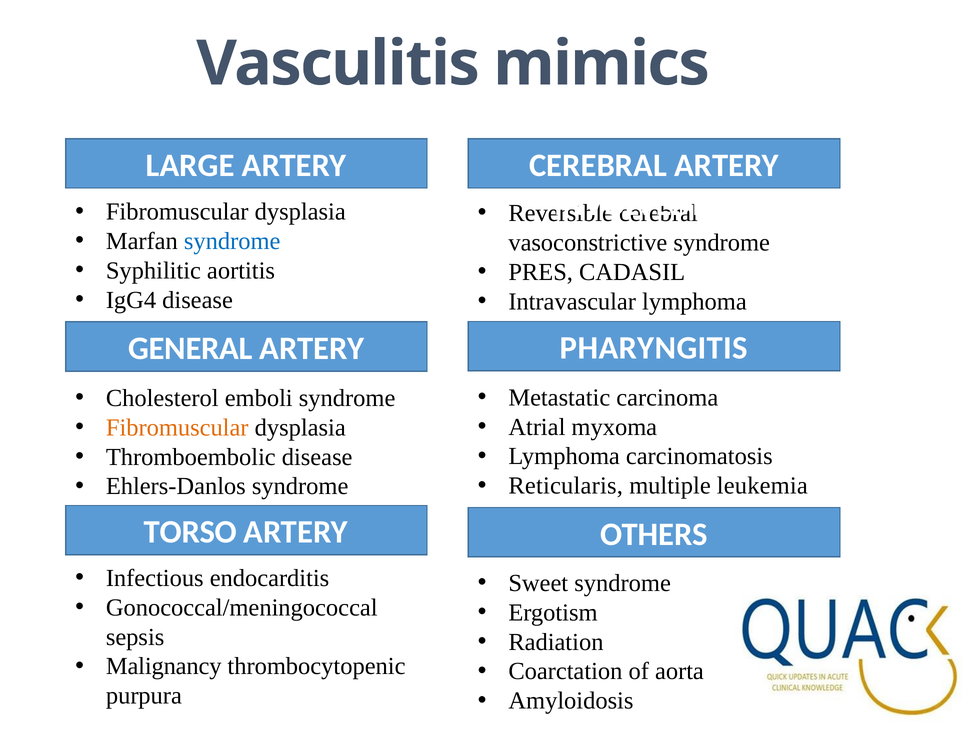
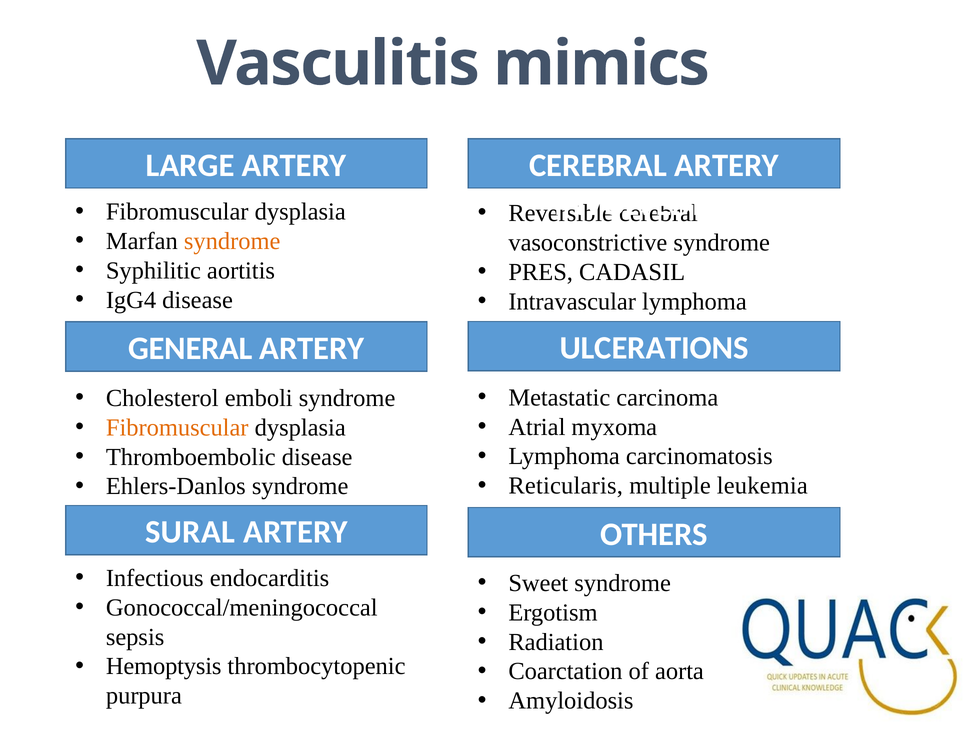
syndrome colour: blue -> orange (232, 241)
PHARYNGITIS: PHARYNGITIS -> ULCERATIONS (654, 348)
TORSO: TORSO -> SURAL (190, 532)
Malignancy: Malignancy -> Hemoptysis (164, 666)
